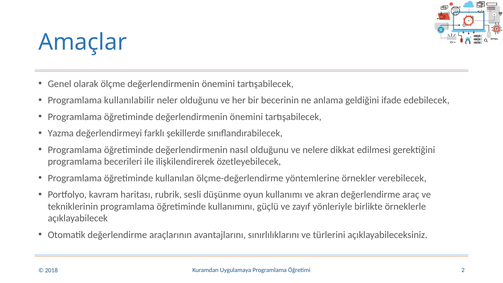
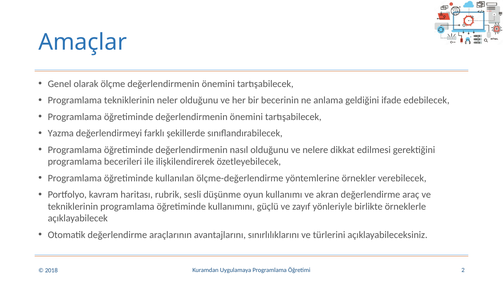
Programlama kullanılabilir: kullanılabilir -> tekniklerinin (129, 100)
